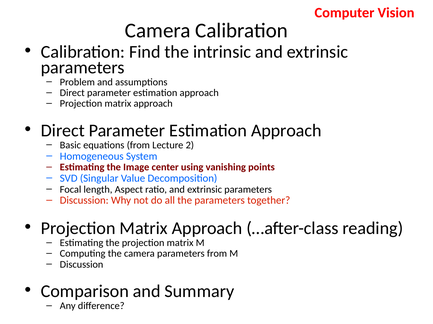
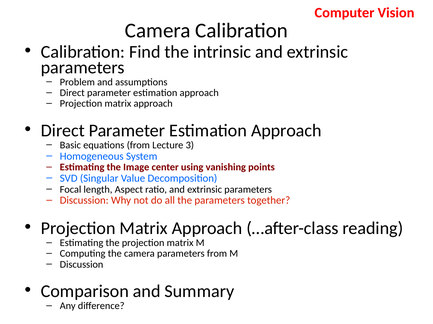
2: 2 -> 3 (190, 145)
